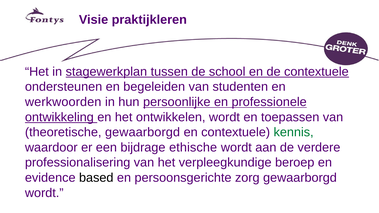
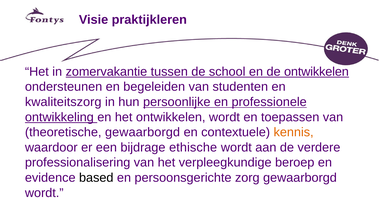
stagewerkplan: stagewerkplan -> zomervakantie (106, 72)
de contextuele: contextuele -> ontwikkelen (316, 72)
werkwoorden: werkwoorden -> kwaliteitszorg (63, 102)
kennis colour: green -> orange (294, 132)
